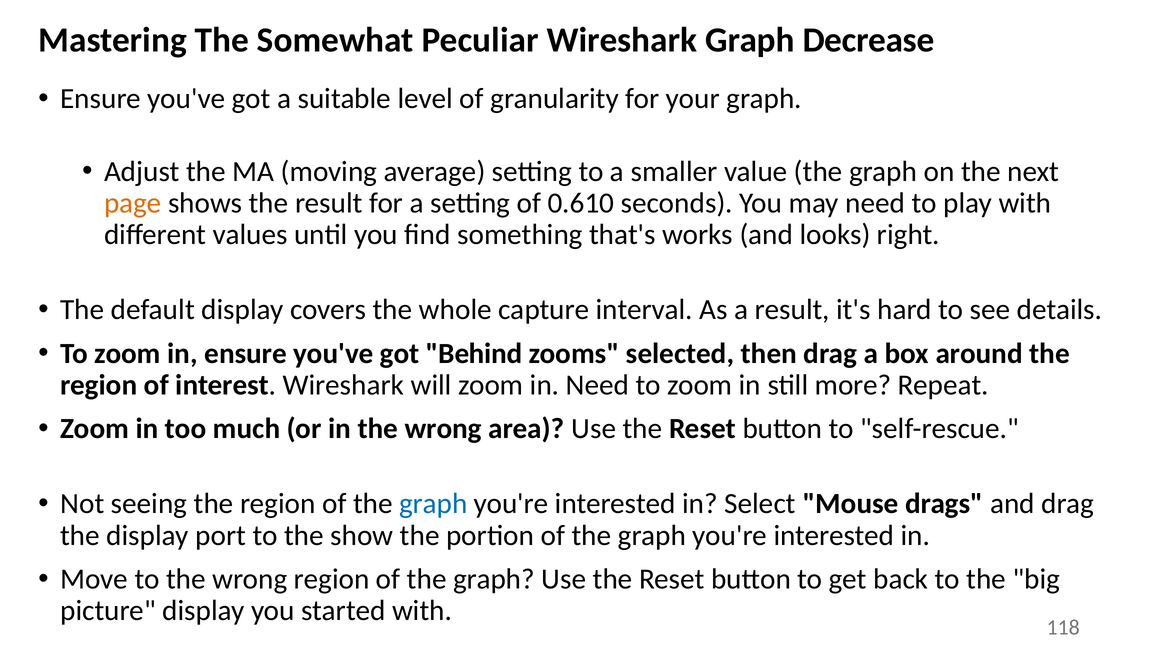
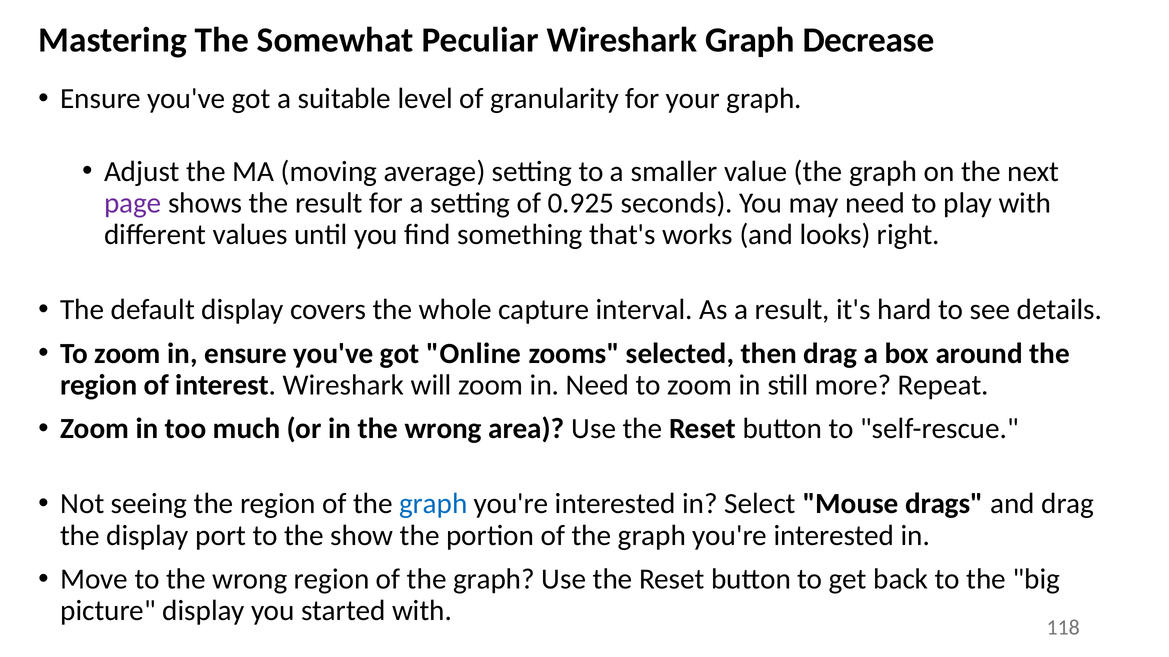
page colour: orange -> purple (133, 203)
0.610: 0.610 -> 0.925 (581, 203)
Behind: Behind -> Online (474, 354)
